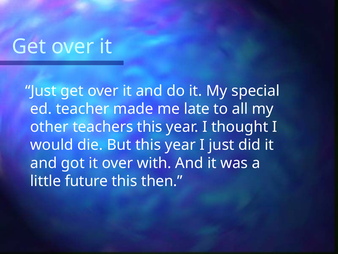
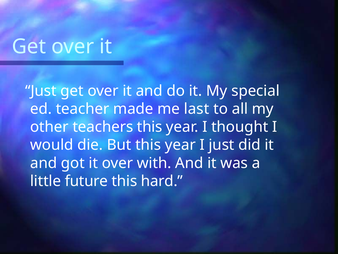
late: late -> last (197, 109)
then: then -> hard (162, 181)
